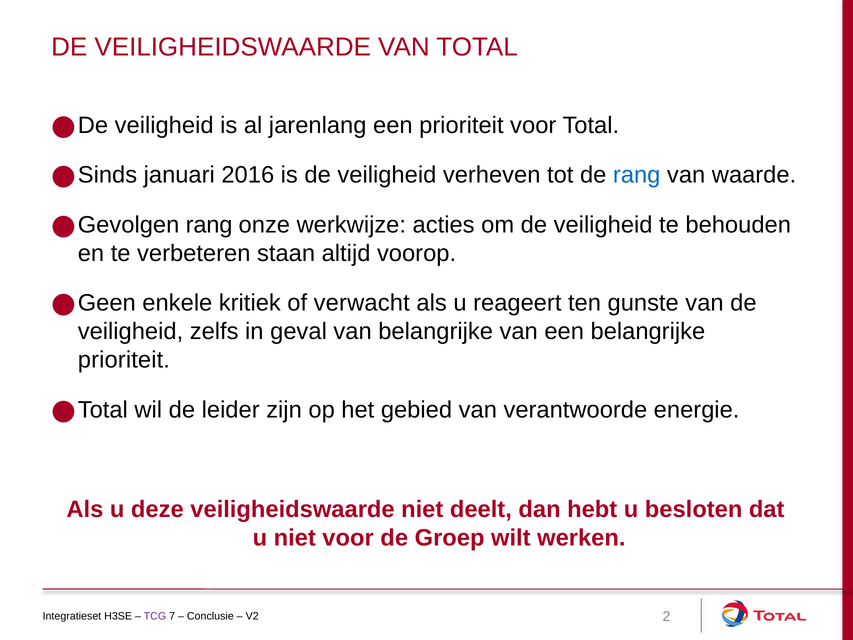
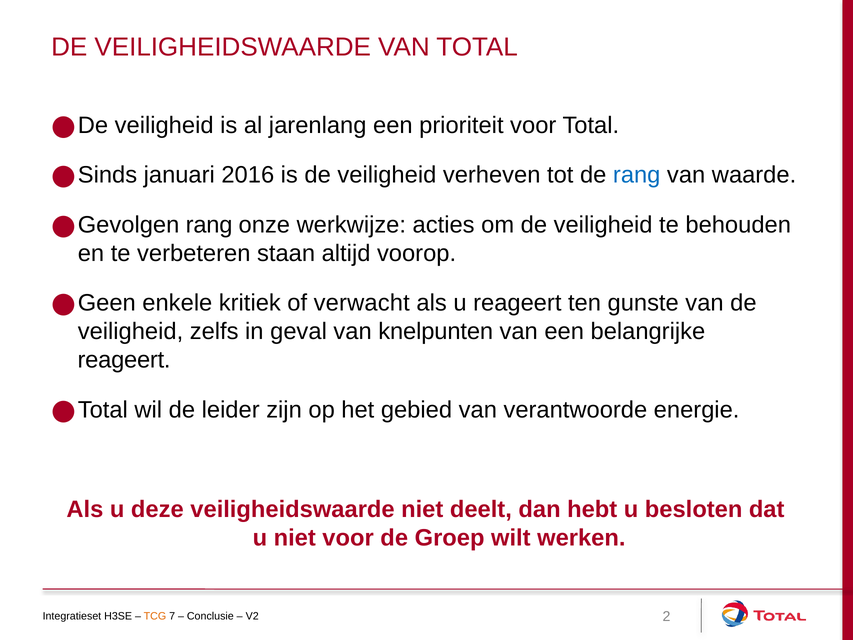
van belangrijke: belangrijke -> knelpunten (436, 331)
prioriteit: prioriteit -> reageert (124, 360)
TCG colour: purple -> orange (155, 616)
